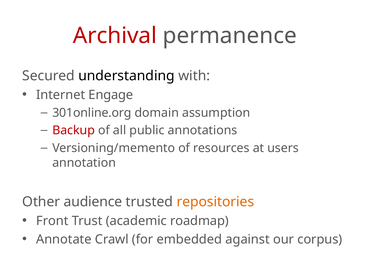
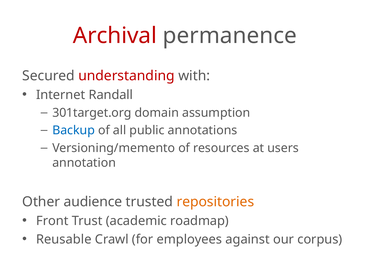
understanding colour: black -> red (126, 76)
Engage: Engage -> Randall (111, 95)
301online.org: 301online.org -> 301target.org (92, 113)
Backup colour: red -> blue (74, 131)
Annotate: Annotate -> Reusable (64, 240)
embedded: embedded -> employees (189, 240)
